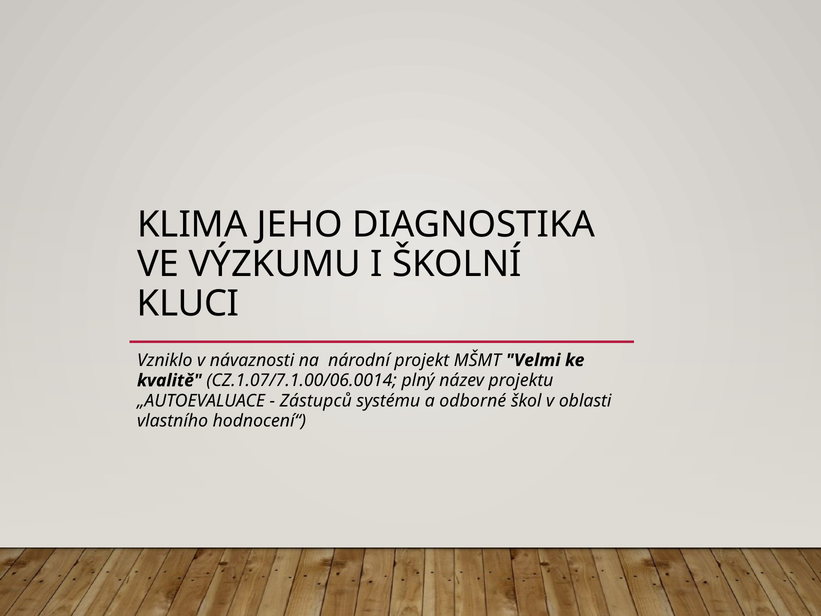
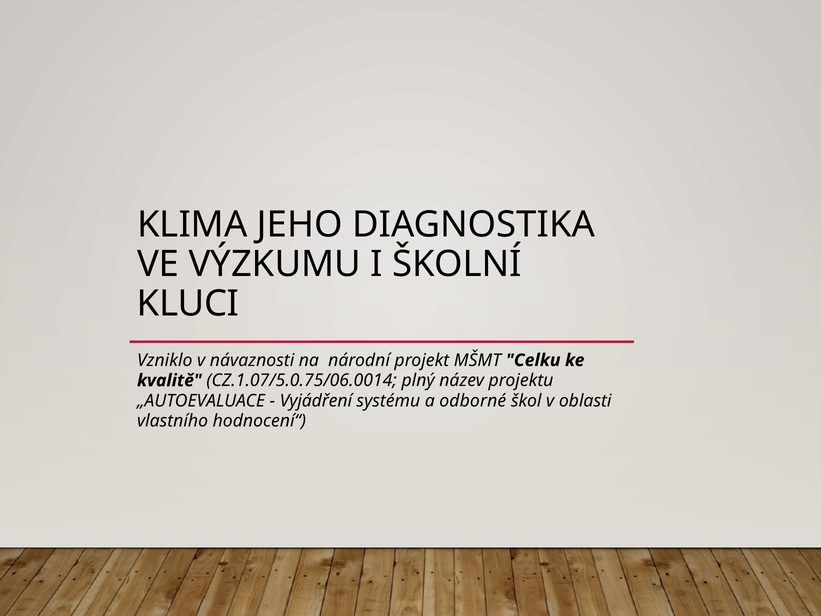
Velmi: Velmi -> Celku (533, 360)
CZ.1.07/7.1.00/06.0014: CZ.1.07/7.1.00/06.0014 -> CZ.1.07/5.0.75/06.0014 (302, 380)
Zástupců: Zástupců -> Vyjádření (316, 401)
